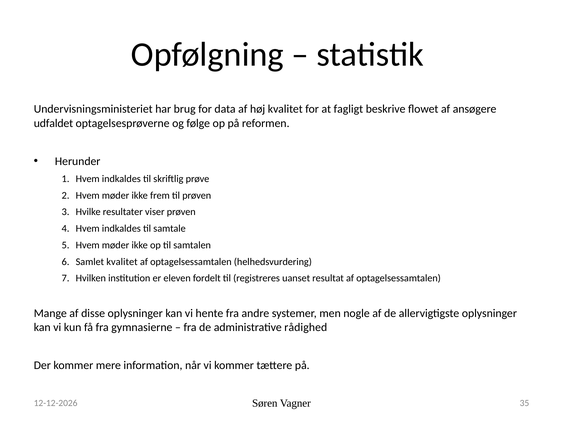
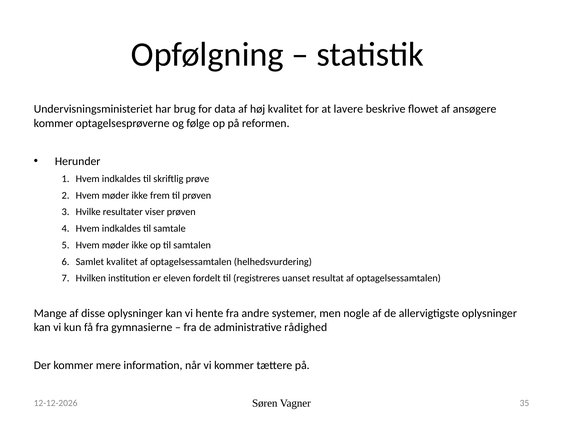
fagligt: fagligt -> lavere (348, 109)
udfaldet: udfaldet -> kommer (53, 123)
